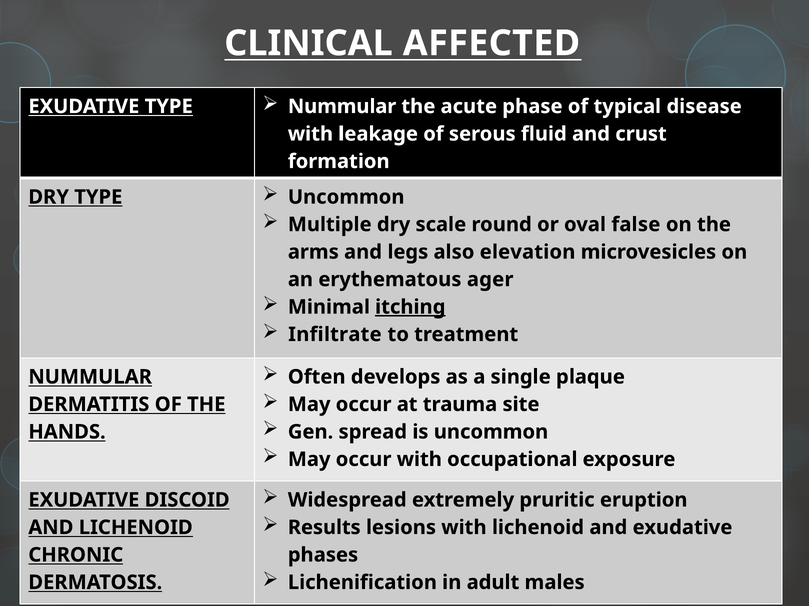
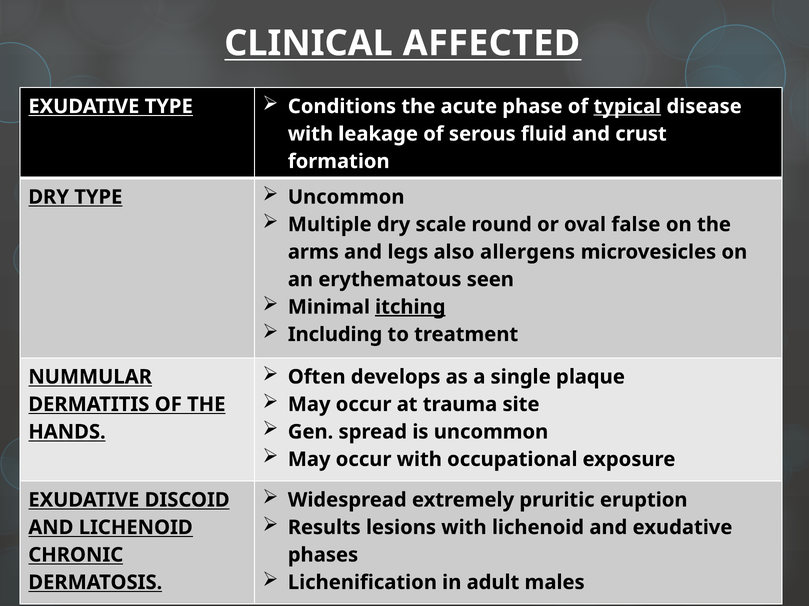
Nummular: Nummular -> Conditions (342, 107)
typical underline: none -> present (627, 107)
elevation: elevation -> allergens (527, 252)
ager: ager -> seen (490, 280)
Infiltrate: Infiltrate -> Including (335, 335)
